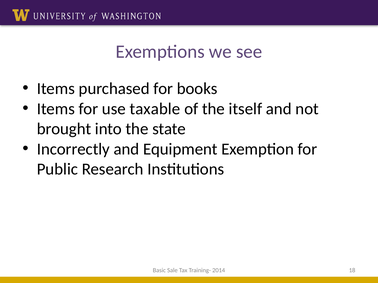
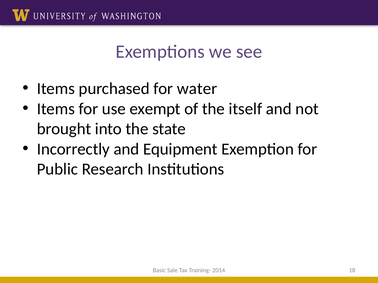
books: books -> water (197, 89)
taxable: taxable -> exempt (155, 109)
